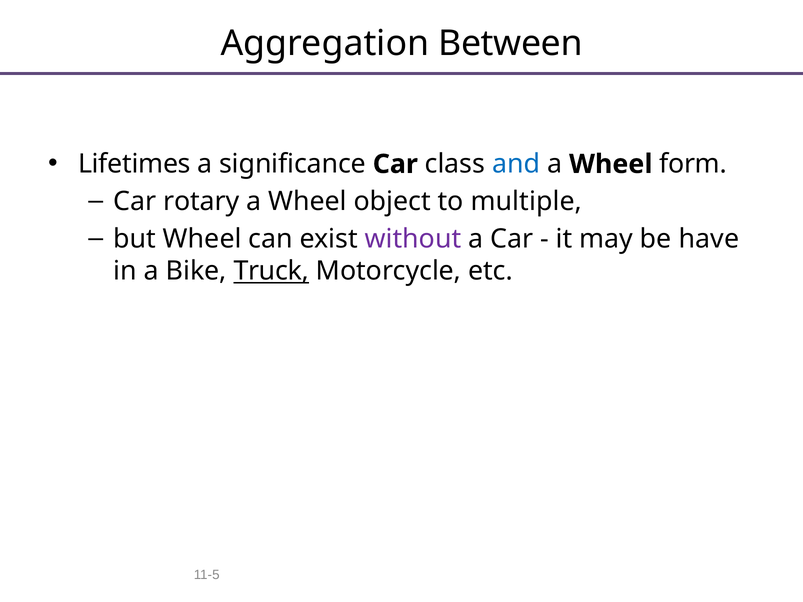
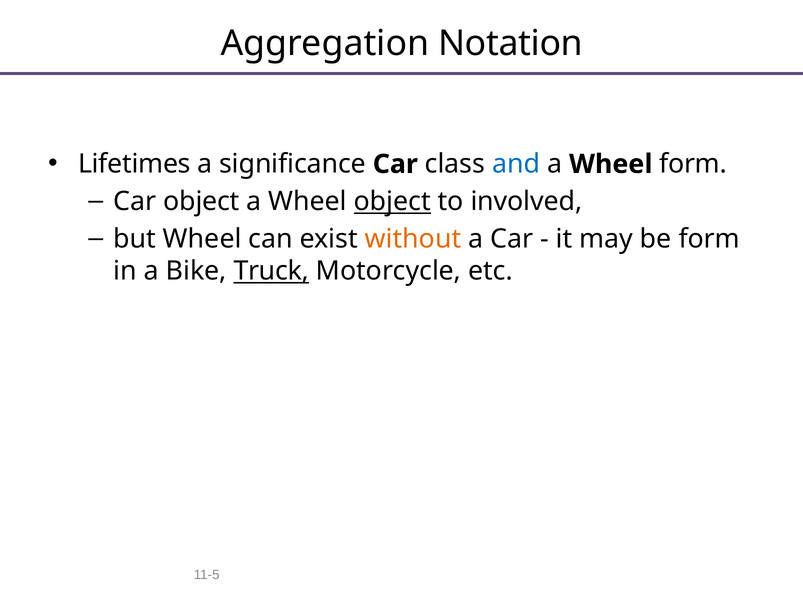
Between: Between -> Notation (511, 44)
Car rotary: rotary -> object (201, 202)
object underline: none -> present (392, 202)
multiple: multiple -> involved (526, 202)
without colour: purple -> orange (413, 239)
be have: have -> form (709, 239)
